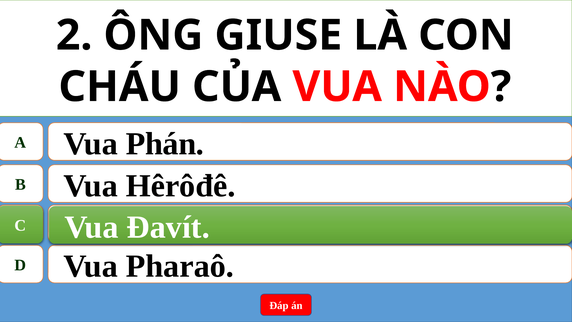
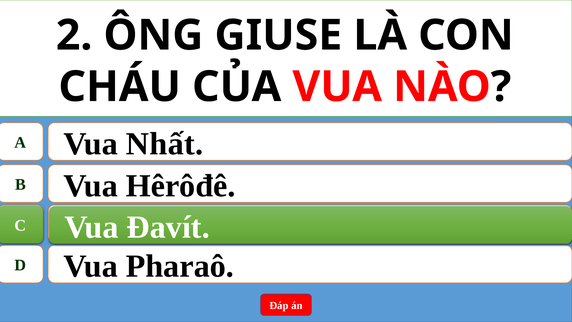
Phán: Phán -> Nhất (165, 144)
